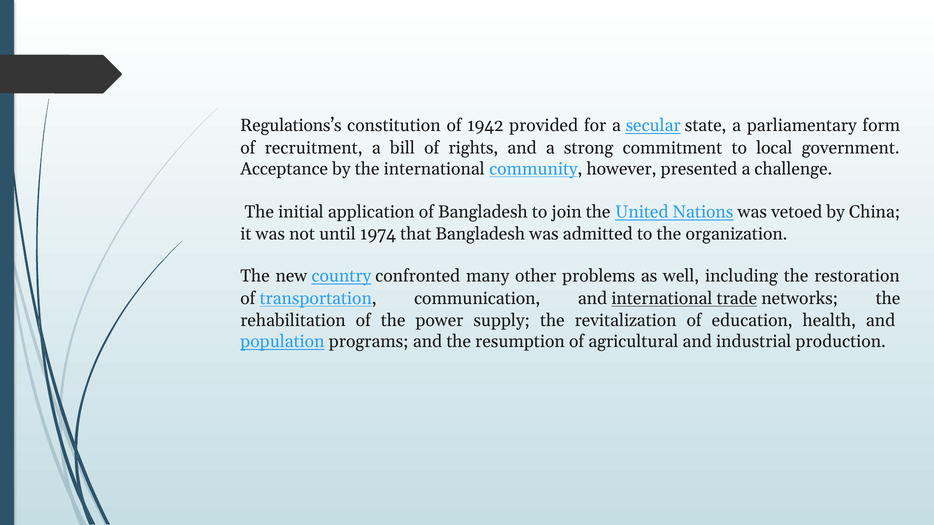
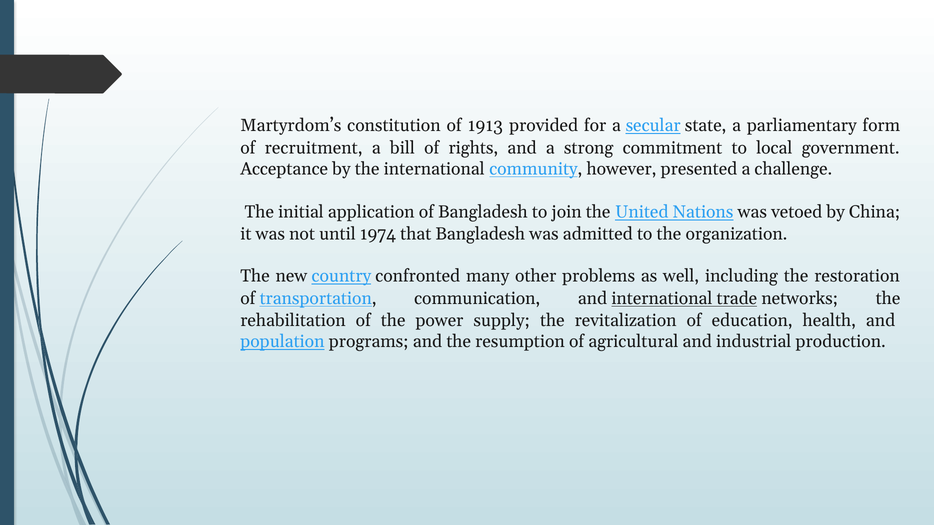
Regulations’s: Regulations’s -> Martyrdom’s (291, 126)
1942: 1942 -> 1913 (485, 126)
